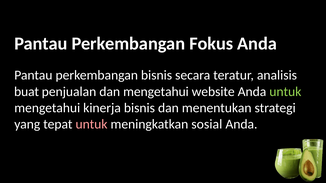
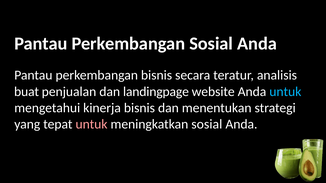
Perkembangan Fokus: Fokus -> Sosial (211, 44)
dan mengetahui: mengetahui -> landingpage (156, 92)
untuk colour: light green -> light blue (285, 92)
